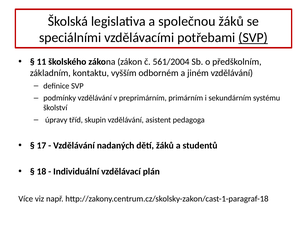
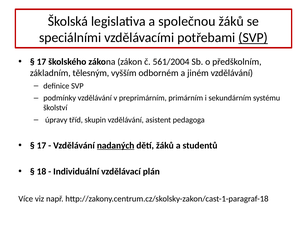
11: 11 -> 17 (41, 62)
kontaktu: kontaktu -> tělesným (91, 73)
nadaných underline: none -> present (116, 145)
